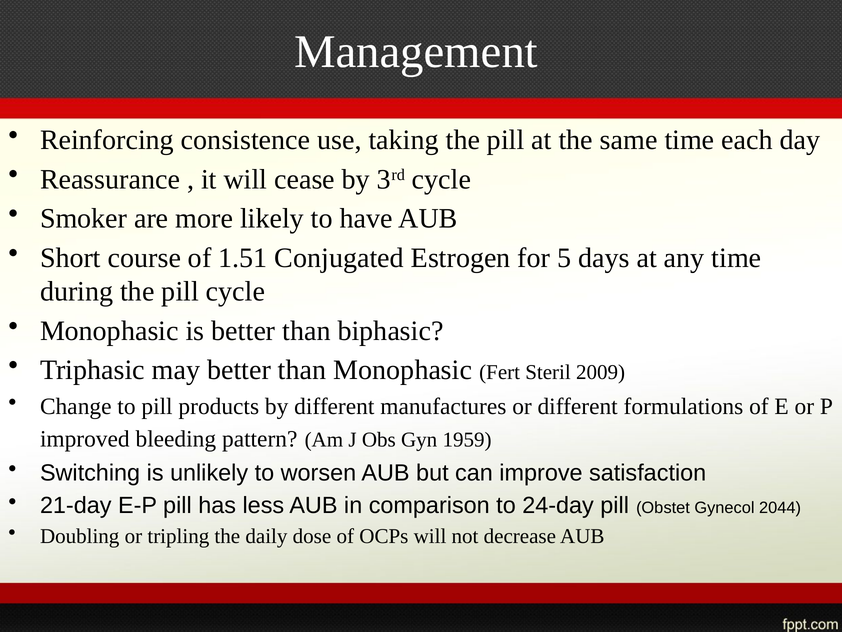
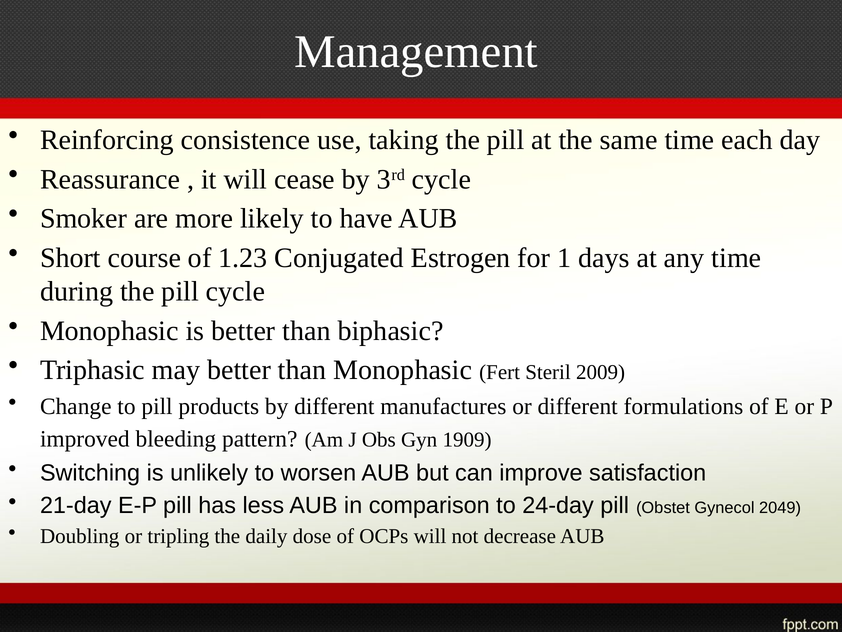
1.51: 1.51 -> 1.23 (243, 258)
5: 5 -> 1 (564, 258)
1959: 1959 -> 1909 (467, 440)
2044: 2044 -> 2049 (780, 508)
